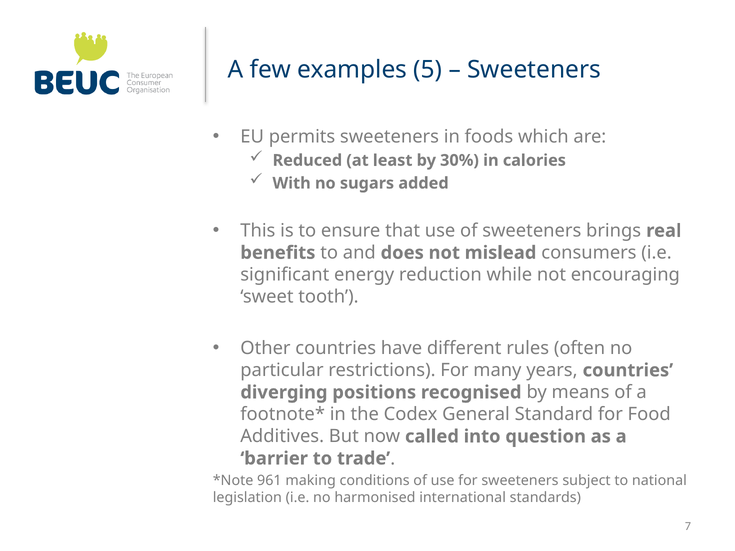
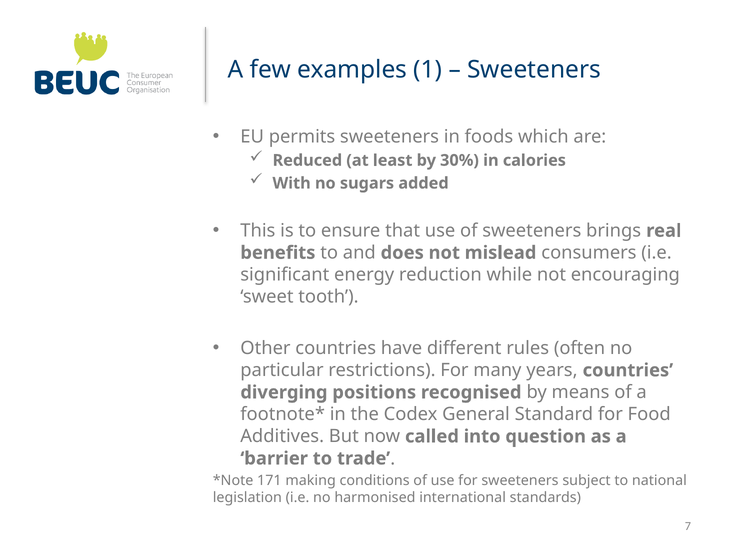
5: 5 -> 1 (428, 70)
961: 961 -> 171 (269, 481)
